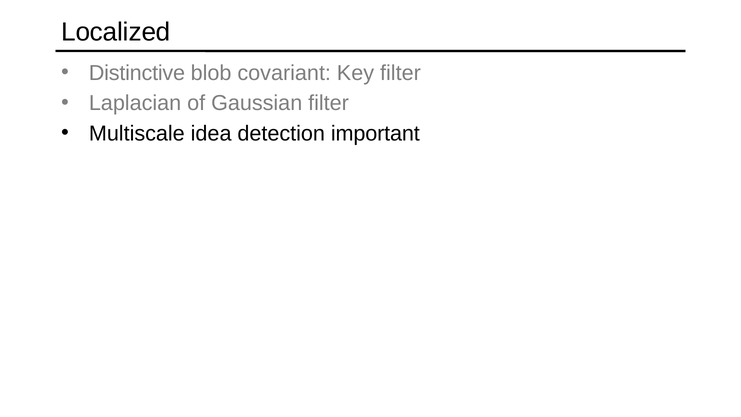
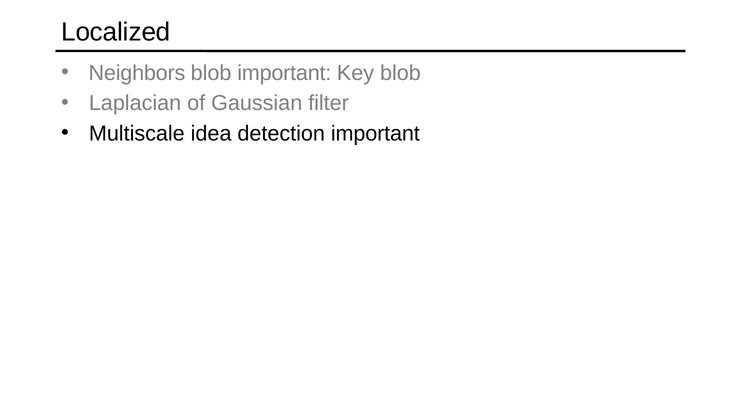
Distinctive: Distinctive -> Neighbors (137, 73)
blob covariant: covariant -> important (284, 73)
Key filter: filter -> blob (400, 73)
